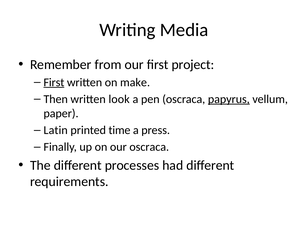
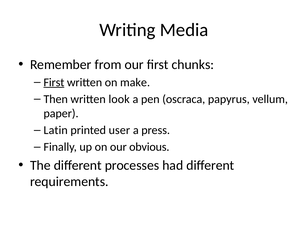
project: project -> chunks (193, 65)
papyrus underline: present -> none (229, 99)
time: time -> user (119, 130)
our oscraca: oscraca -> obvious (149, 147)
